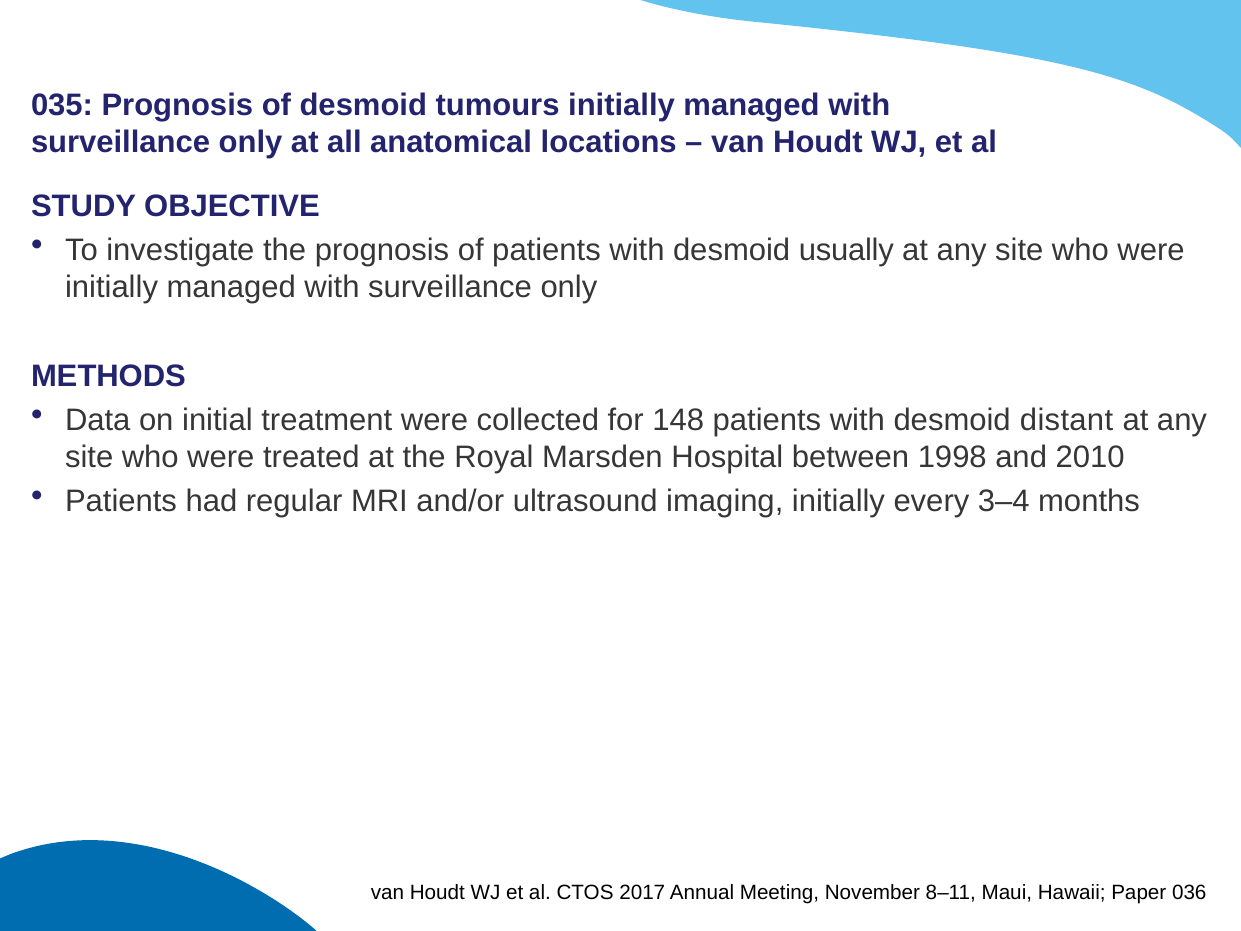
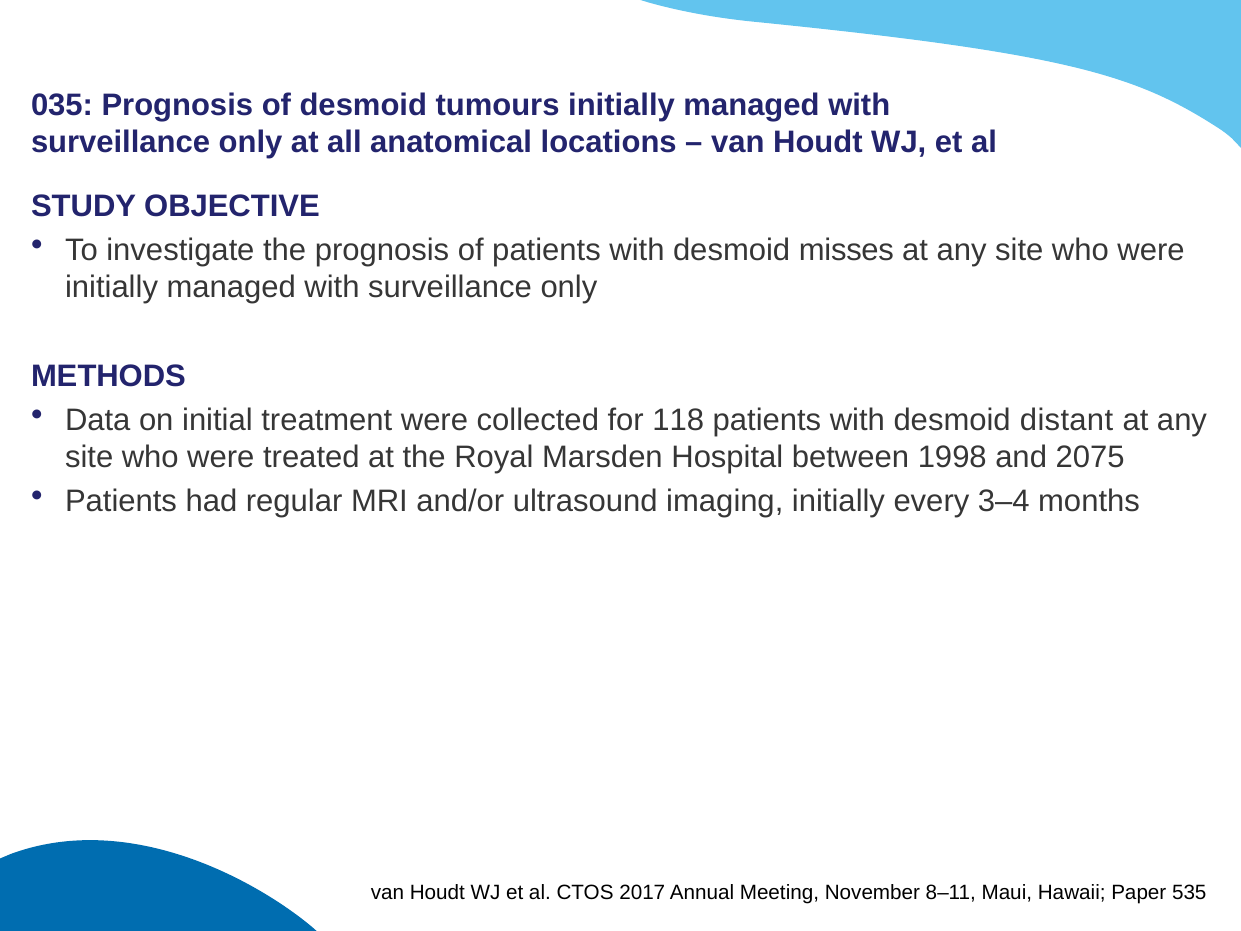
usually: usually -> misses (846, 250)
148: 148 -> 118 (678, 420)
2010: 2010 -> 2075 (1090, 457)
036: 036 -> 535 (1189, 893)
